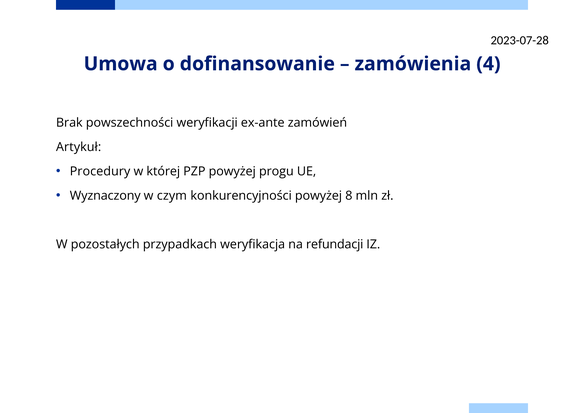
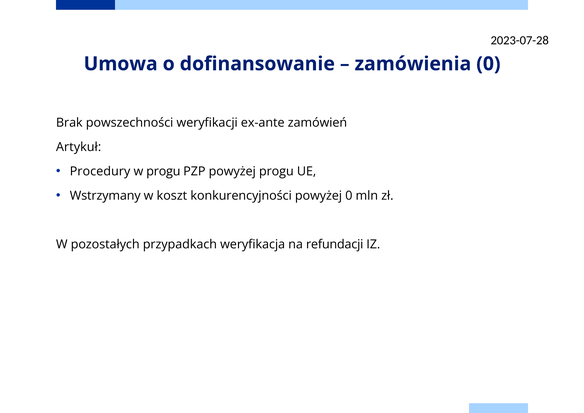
zamówienia 4: 4 -> 0 (488, 64)
w której: której -> progu (163, 171)
Wyznaczony: Wyznaczony -> Wstrzymany (105, 196)
czym: czym -> koszt (172, 196)
powyżej 8: 8 -> 0 (349, 196)
